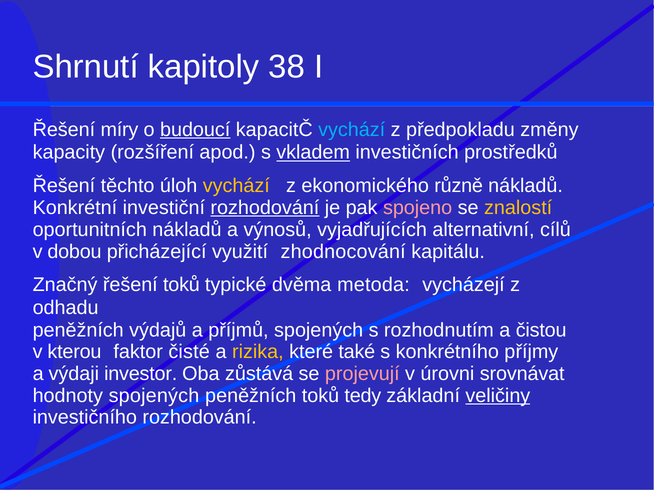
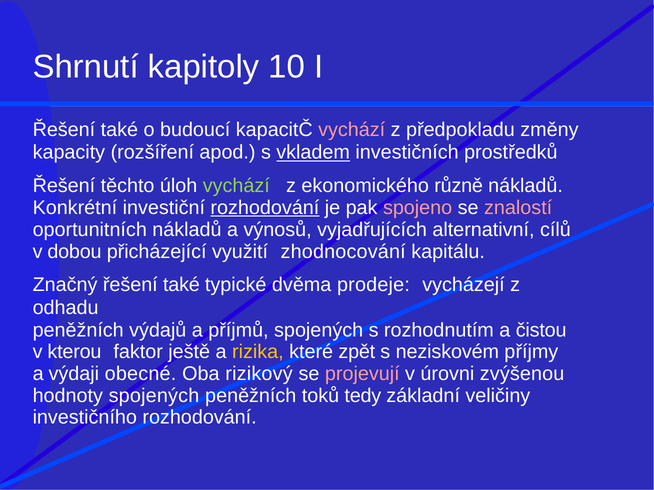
38: 38 -> 10 (287, 67)
míry: míry -> také (119, 130)
budoucí underline: present -> none (195, 130)
vychází colour: light blue -> pink (352, 130)
vychází colour: yellow -> light green (236, 186)
znalostí colour: yellow -> pink (518, 208)
toků: toků -> také (181, 285)
metoda: metoda -> prodeje (373, 285)
čisté: čisté -> ještě (189, 352)
také: také -> zpět (357, 352)
konkrétního: konkrétního -> neziskovém (447, 352)
investor: investor -> obecné (140, 374)
zůstává: zůstává -> rizikový (259, 374)
srovnávat: srovnávat -> zvýšenou (522, 374)
veličiny underline: present -> none (498, 396)
